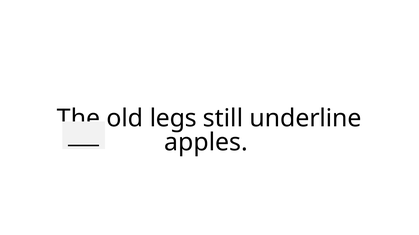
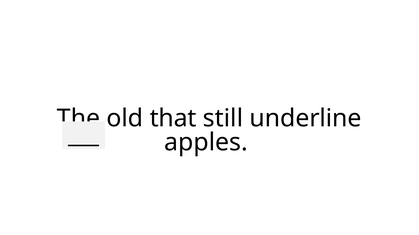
legs: legs -> that (173, 119)
